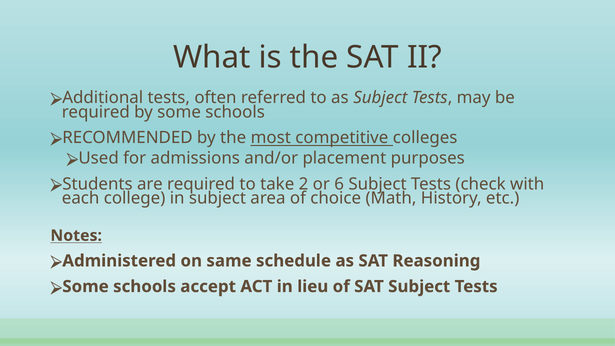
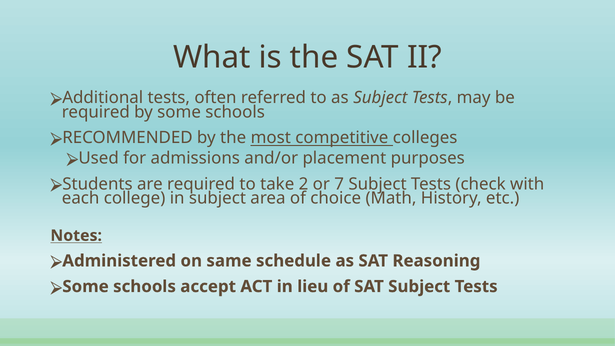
6: 6 -> 7 (339, 184)
